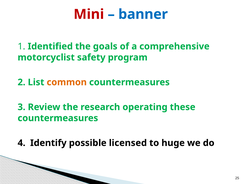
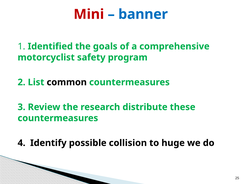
common colour: orange -> black (67, 82)
operating: operating -> distribute (145, 107)
licensed: licensed -> collision (128, 143)
